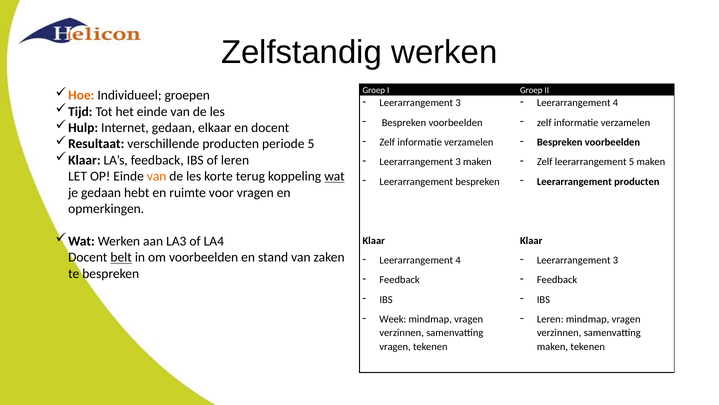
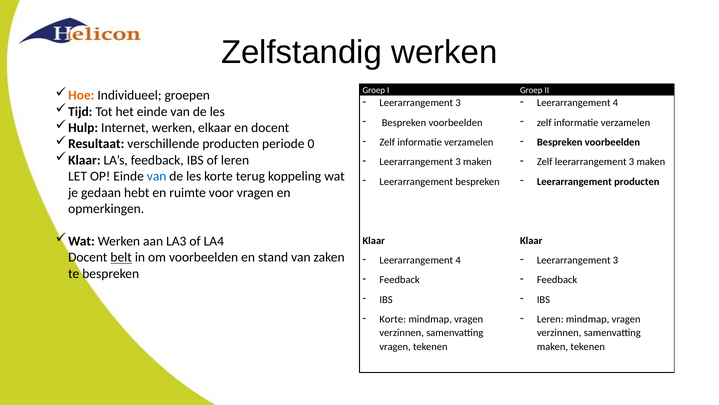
Internet gedaan: gedaan -> werken (174, 128)
periode 5: 5 -> 0 (311, 144)
Zelf leerarrangement 5: 5 -> 3 (631, 162)
van colour: orange -> blue (157, 176)
wat underline: present -> none (334, 176)
Week: Week -> Korte (393, 319)
